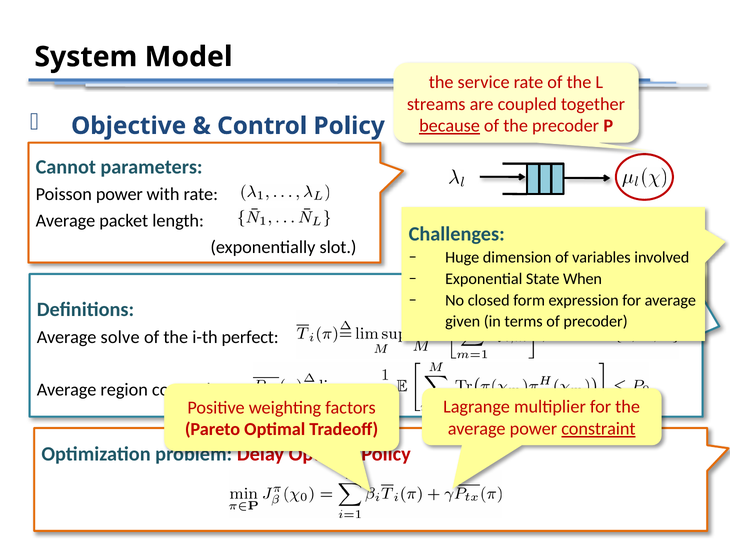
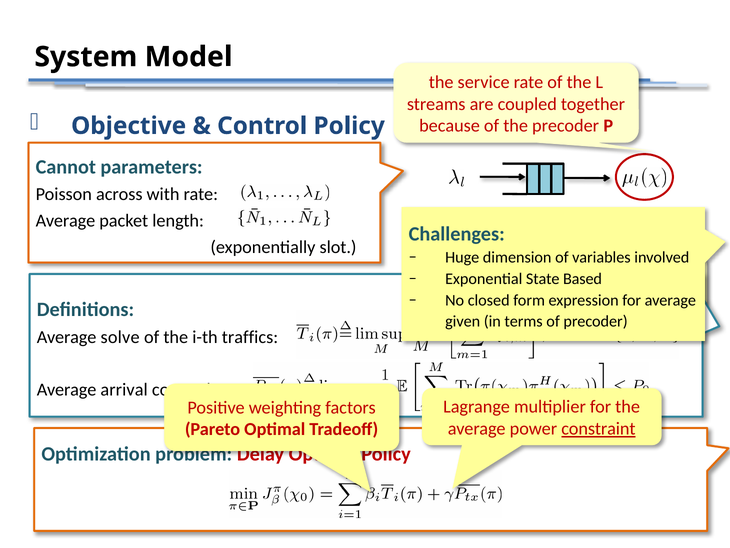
because underline: present -> none (450, 126)
Poisson power: power -> across (119, 194)
State When: When -> Based (583, 279)
perfect: perfect -> traffics (250, 337)
region: region -> arrival (124, 389)
